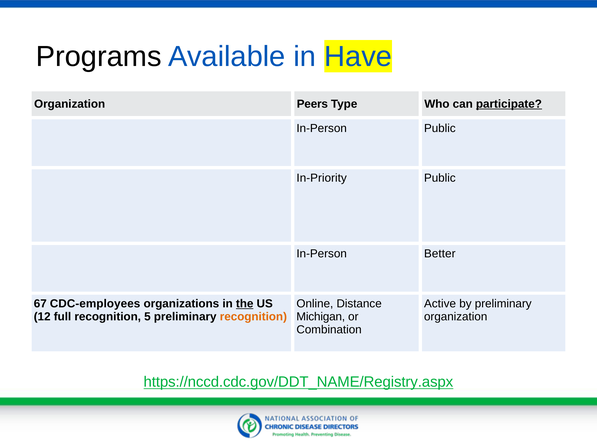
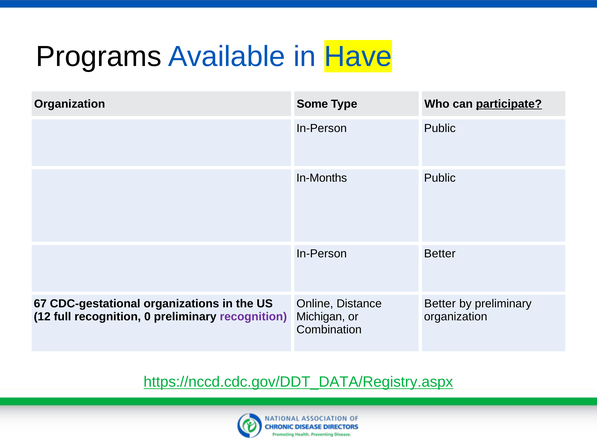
Peers: Peers -> Some (312, 104)
In-Priority: In-Priority -> In-Months (322, 178)
CDC-employees: CDC-employees -> CDC-gestational (95, 303)
the underline: present -> none (245, 303)
Active: Active -> Better (440, 303)
5: 5 -> 0 (147, 316)
recognition colour: orange -> purple (253, 316)
https://nccd.cdc.gov/DDT_NAME/Registry.aspx: https://nccd.cdc.gov/DDT_NAME/Registry.aspx -> https://nccd.cdc.gov/DDT_DATA/Registry.aspx (298, 382)
